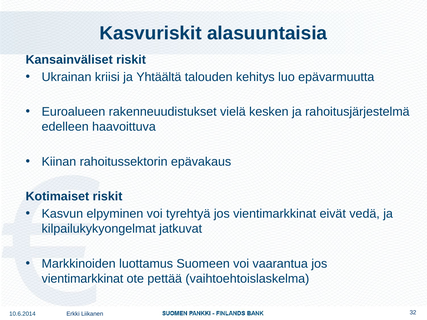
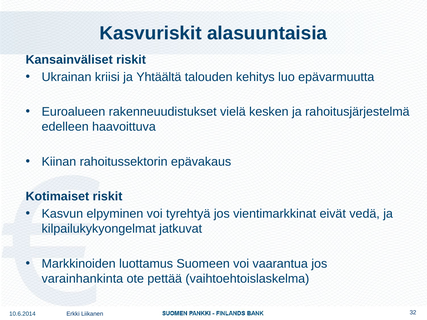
vientimarkkinat: vientimarkkinat -> varainhankinta (82, 279)
